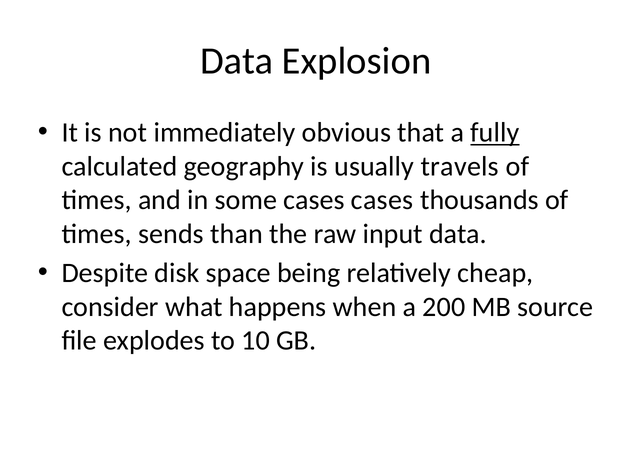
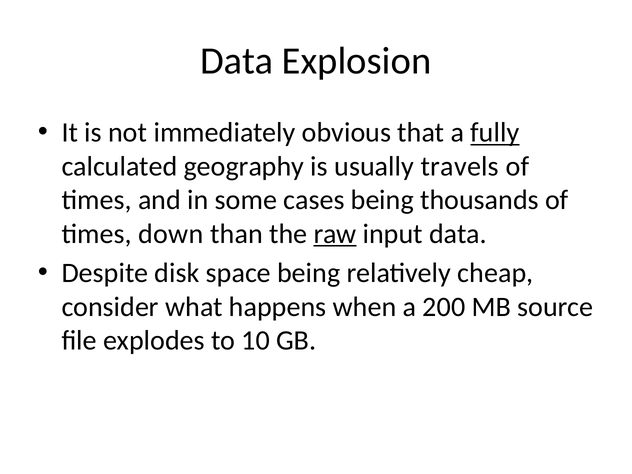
cases cases: cases -> being (382, 200)
sends: sends -> down (171, 234)
raw underline: none -> present (335, 234)
